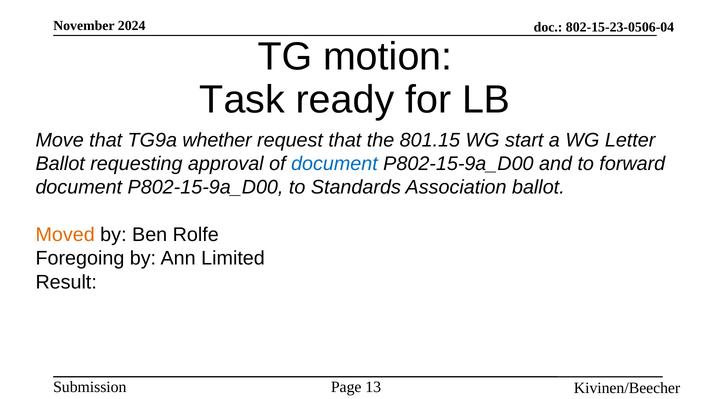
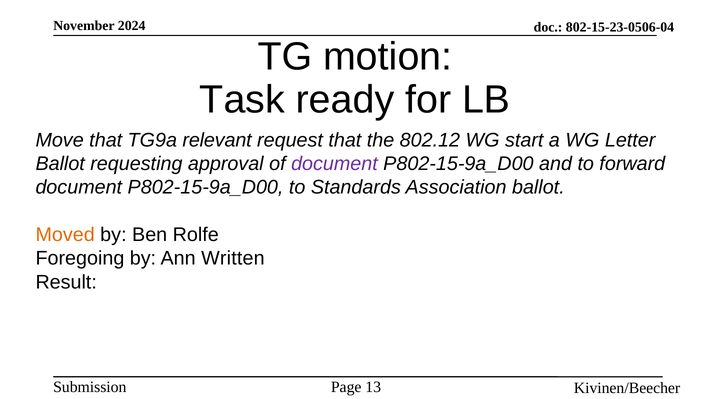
whether: whether -> relevant (217, 140)
801.15: 801.15 -> 802.12 (430, 140)
document colour: blue -> purple (334, 164)
Limited: Limited -> Written (233, 259)
